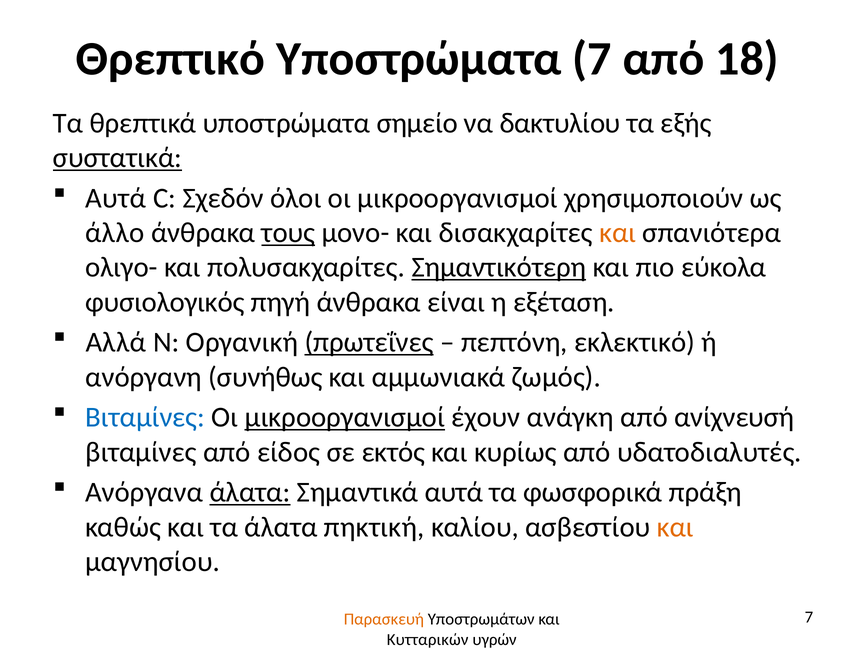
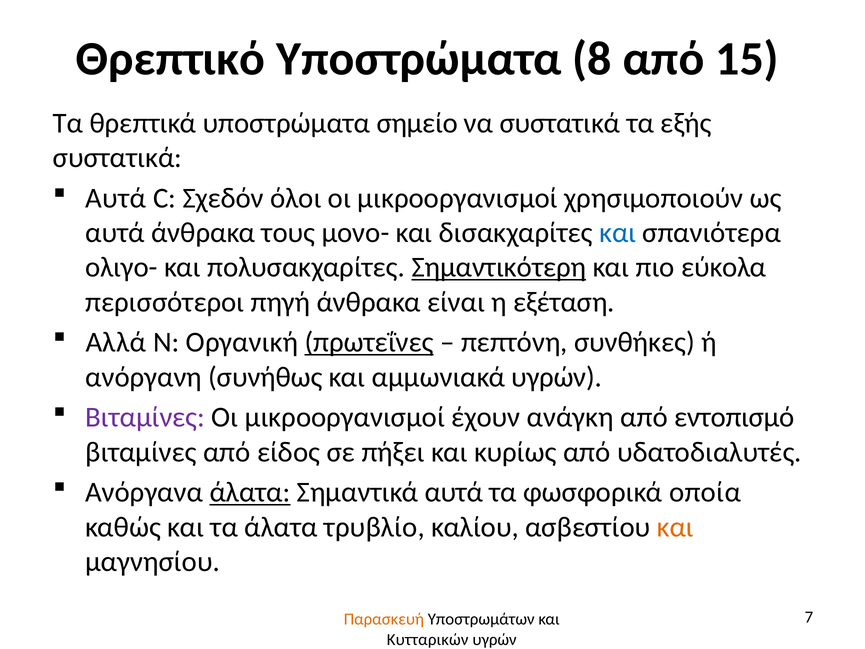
Υποστρώματα 7: 7 -> 8 (592, 59)
18: 18 -> 15 (747, 59)
να δακτυλίου: δακτυλίου -> συστατικά (560, 123)
συστατικά underline: present -> none (117, 158)
άλλο: άλλο -> αυτά (115, 233)
τους underline: present -> none (288, 233)
και colour: orange -> blue (618, 233)
φυσιολογικός: φυσιολογικός -> περισσότεροι (165, 302)
εκλεκτικό: εκλεκτικό -> συνθήκες (635, 342)
αμμωνιακά ζωμός: ζωμός -> υγρών (557, 377)
Βιταμίνες colour: blue -> purple (145, 417)
μικροοργανισμοί underline: present -> none (345, 417)
ανίχνευσή: ανίχνευσή -> εντοπισμό (734, 417)
εκτός: εκτός -> πήξει (393, 452)
πράξη: πράξη -> οποία (705, 492)
πηκτική: πηκτική -> τρυβλίο (374, 527)
